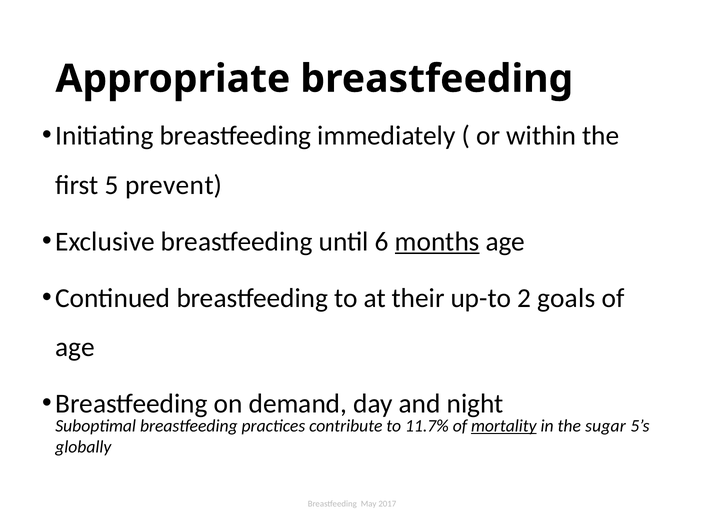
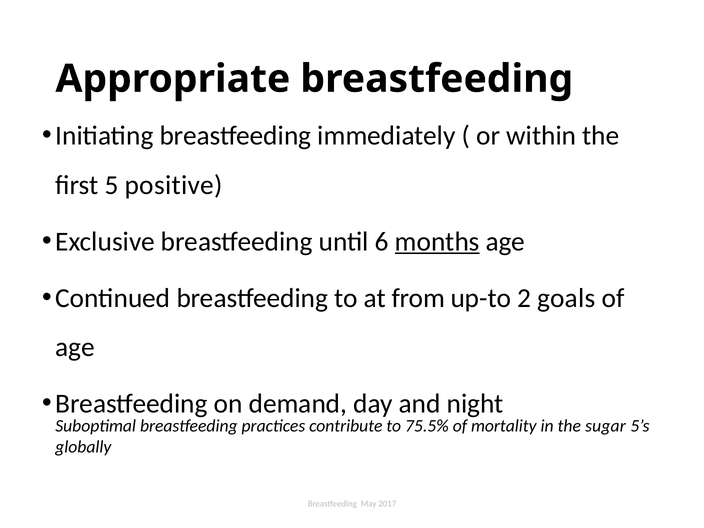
prevent: prevent -> positive (174, 185)
their: their -> from (418, 298)
11.7%: 11.7% -> 75.5% (427, 426)
mortality underline: present -> none (504, 426)
